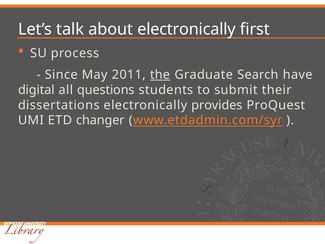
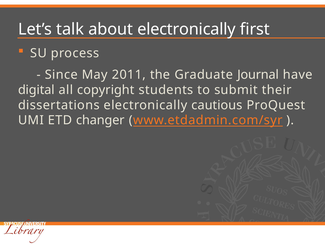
the underline: present -> none (160, 75)
Search: Search -> Journal (258, 75)
questions: questions -> copyright (106, 90)
provides: provides -> cautious (217, 105)
